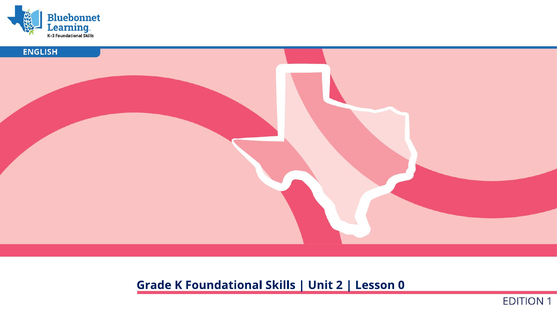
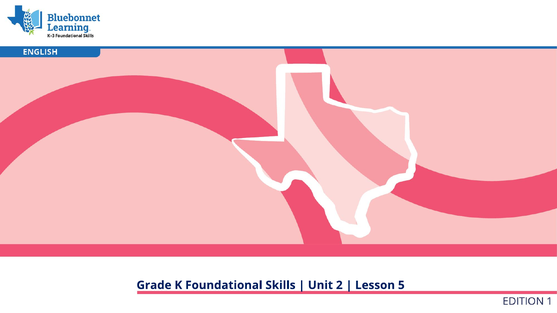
0: 0 -> 5 (401, 285)
